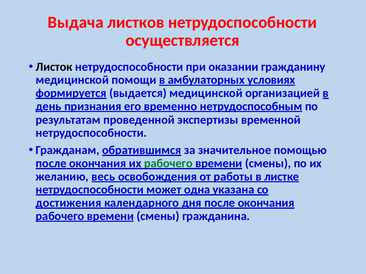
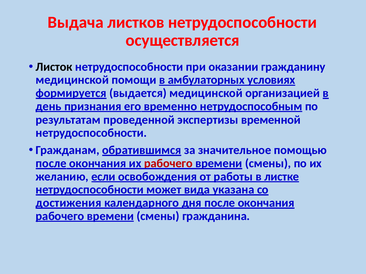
рабочего colour: green -> red (168, 164)
весь: весь -> если (103, 177)
одна: одна -> вида (197, 190)
